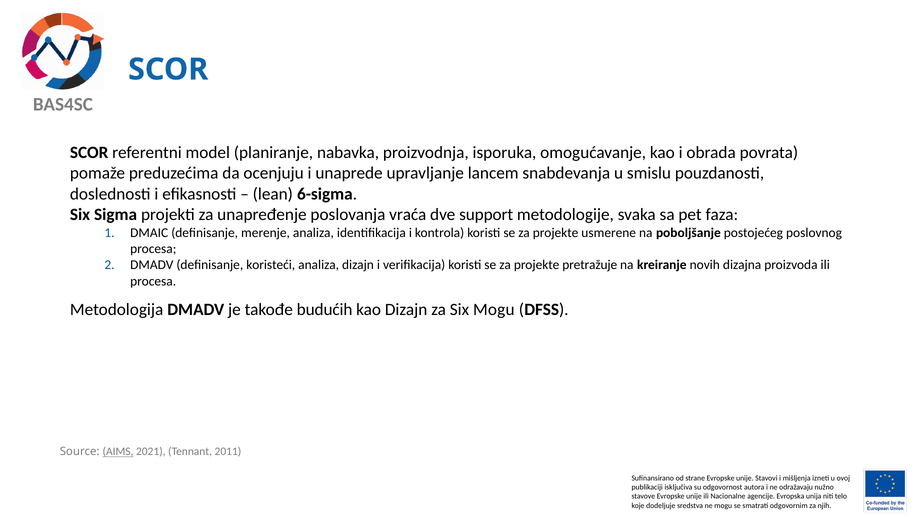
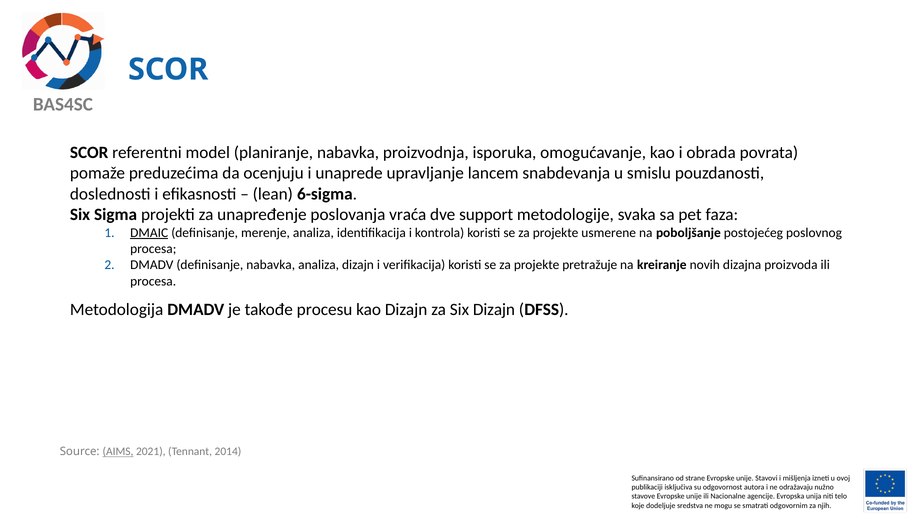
DMAIC underline: none -> present (149, 233)
definisanje koristeći: koristeći -> nabavka (271, 265)
budućih: budućih -> procesu (325, 309)
Six Mogu: Mogu -> Dizajn (494, 309)
2011: 2011 -> 2014 (228, 451)
